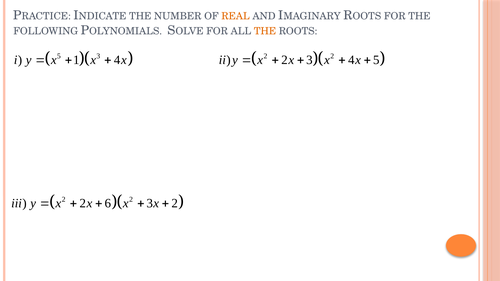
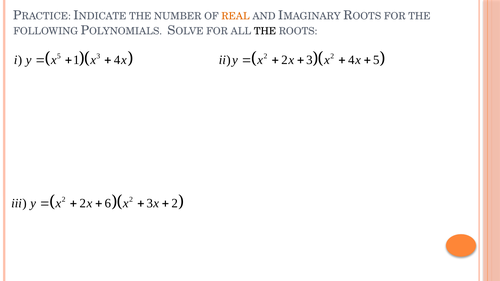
THE colour: orange -> black (265, 31)
